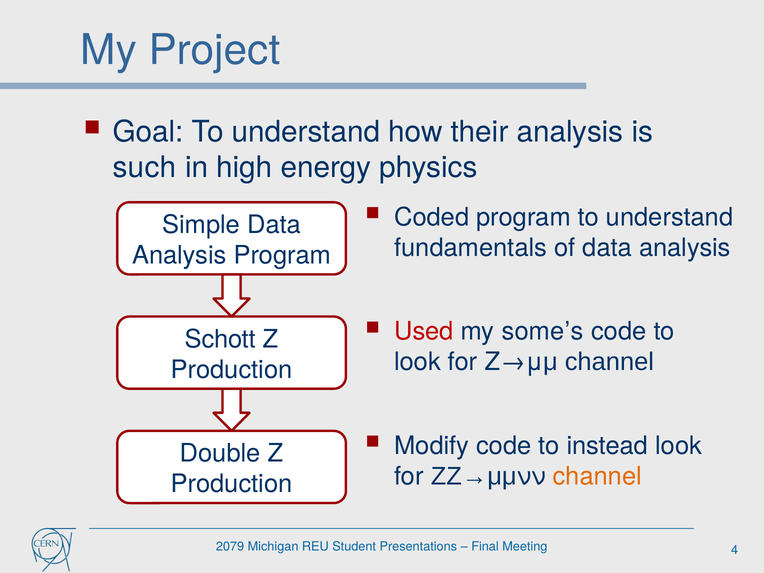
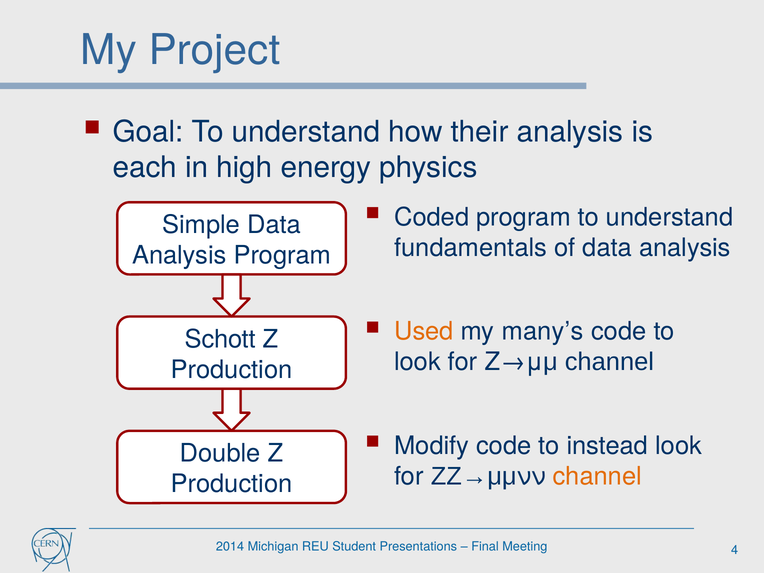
such: such -> each (145, 168)
Used colour: red -> orange (424, 331)
some’s: some’s -> many’s (543, 331)
2079: 2079 -> 2014 (230, 547)
